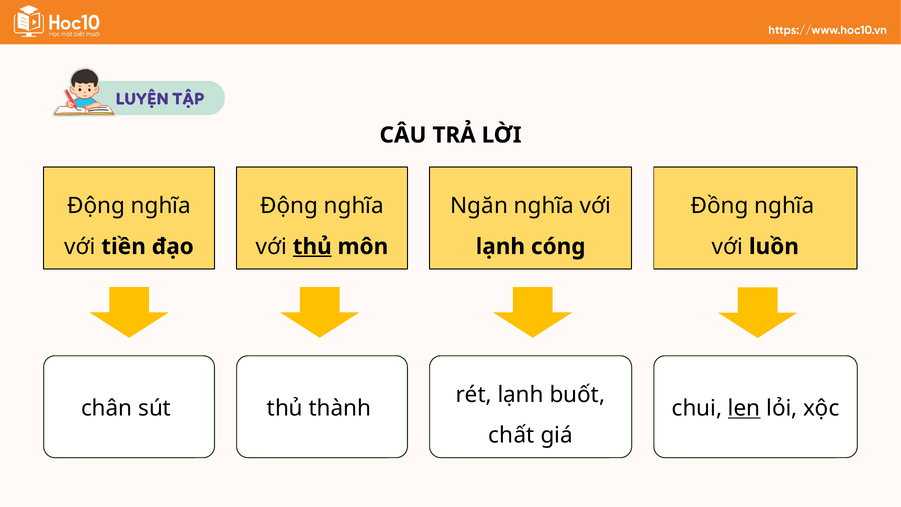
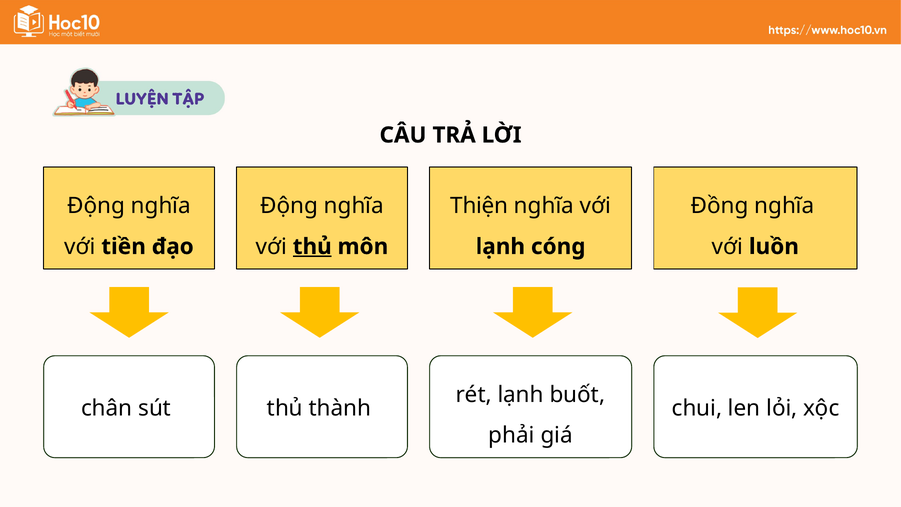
Ngăn: Ngăn -> Thiện (479, 206)
len underline: present -> none (744, 408)
chất: chất -> phải (512, 435)
